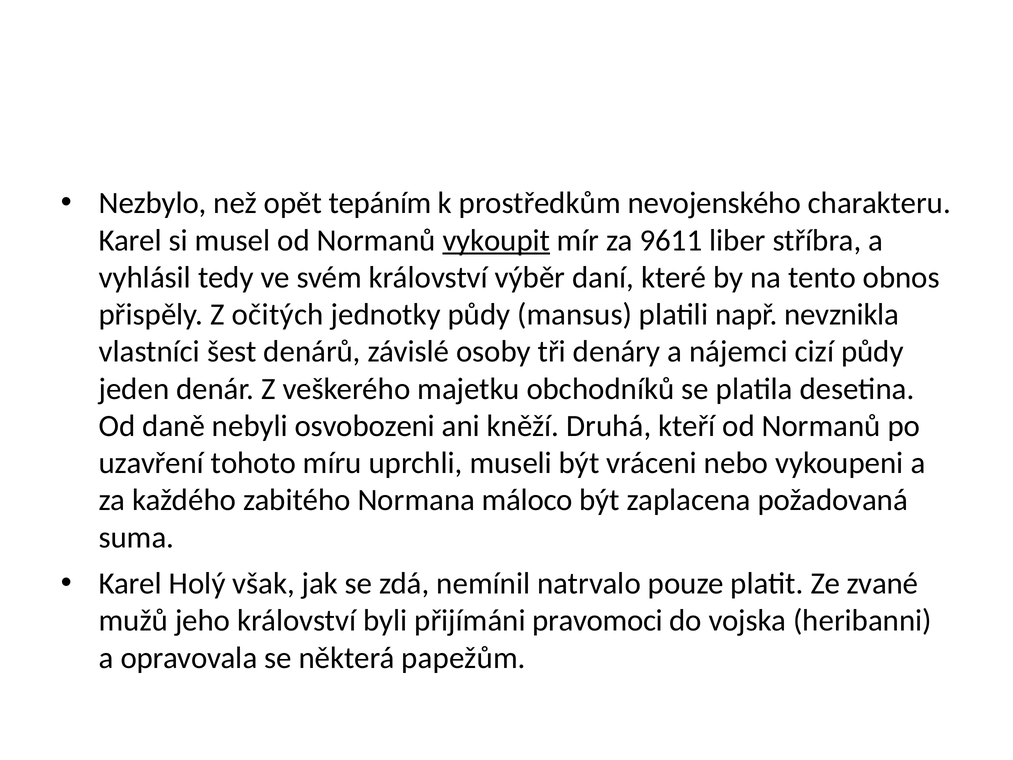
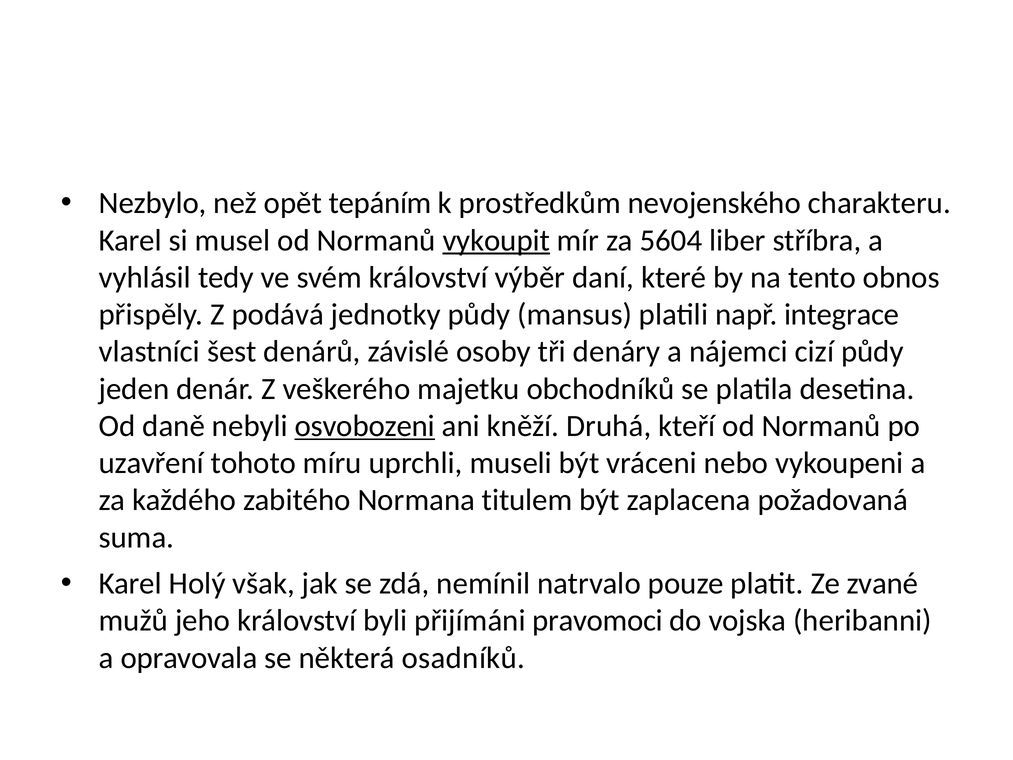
9611: 9611 -> 5604 (671, 240)
očitých: očitých -> podává (278, 314)
nevznikla: nevznikla -> integrace (842, 314)
osvobozeni underline: none -> present (365, 426)
máloco: máloco -> titulem (527, 500)
papežům: papežům -> osadníků (463, 658)
